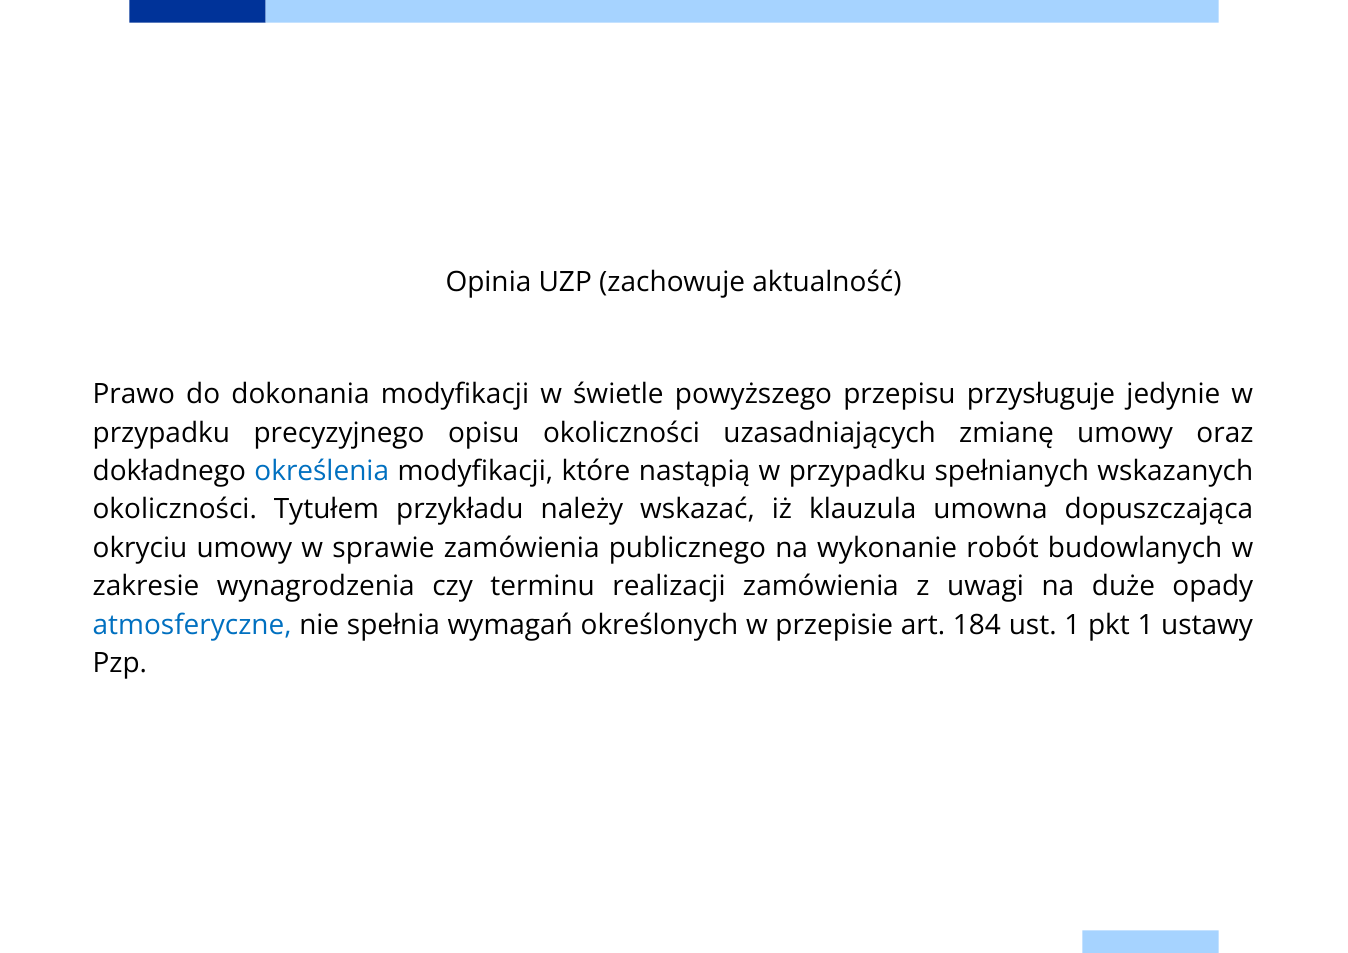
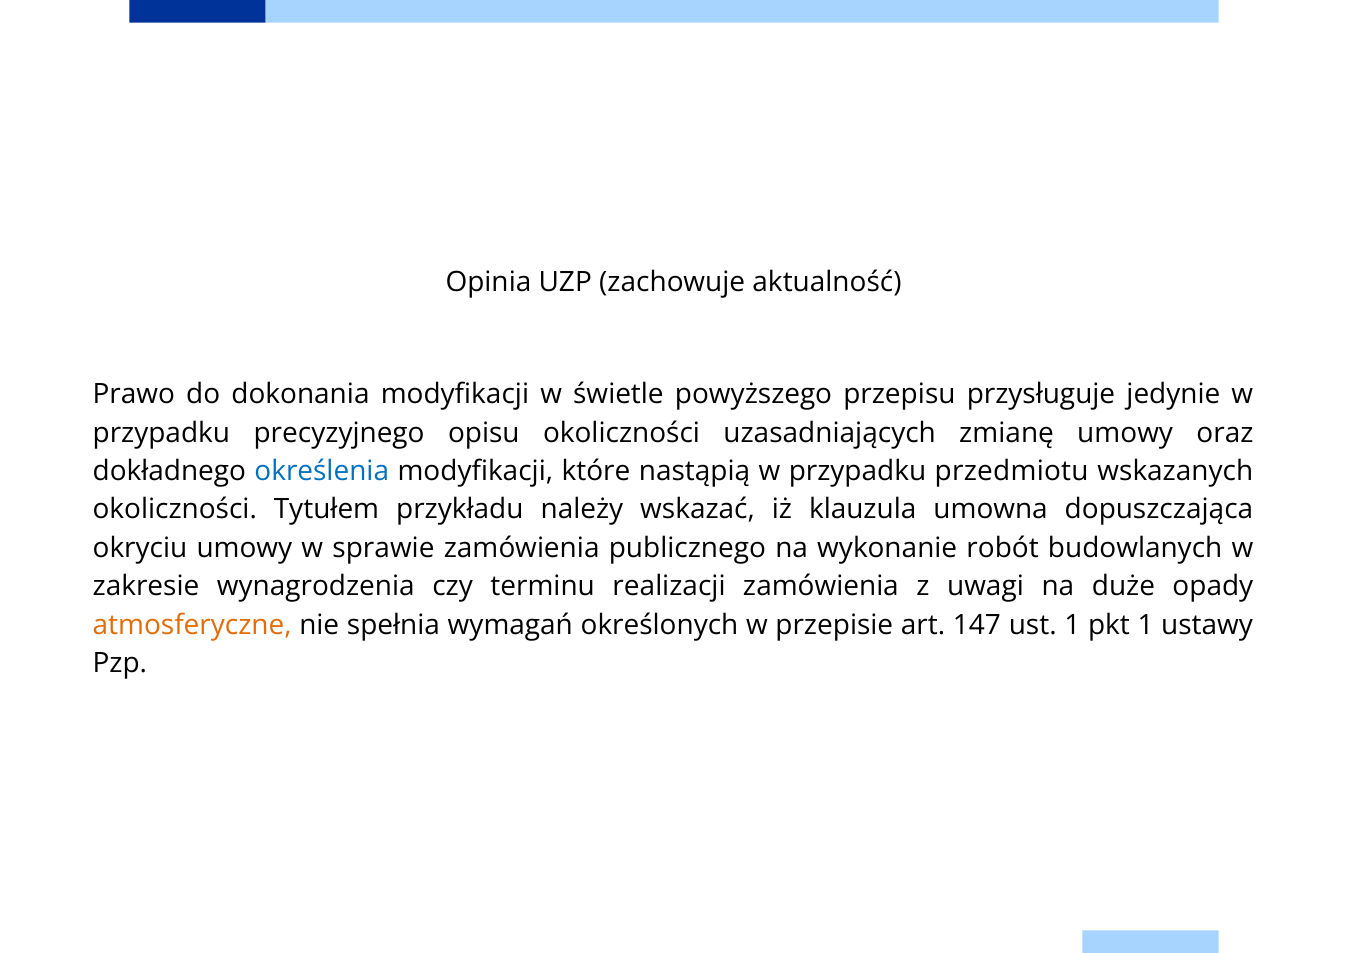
spełnianych: spełnianych -> przedmiotu (1012, 471)
atmosferyczne colour: blue -> orange (192, 625)
184: 184 -> 147 (977, 625)
